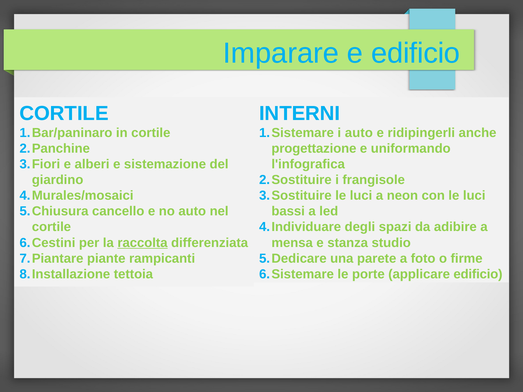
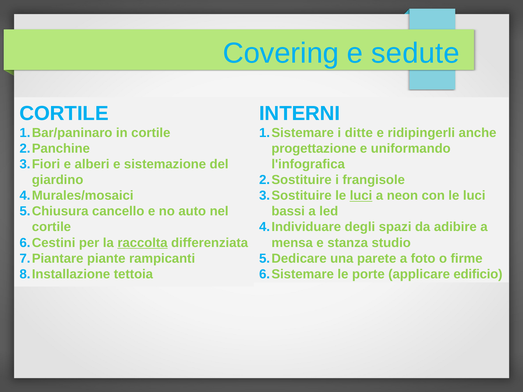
Imparare: Imparare -> Covering (281, 53)
e edificio: edificio -> sedute (415, 53)
i auto: auto -> ditte (359, 133)
luci underline: none -> present (361, 196)
